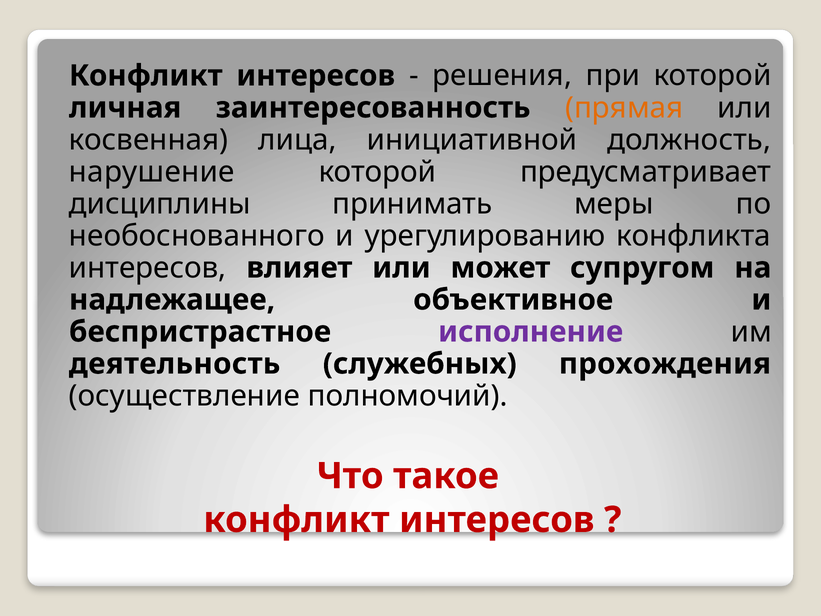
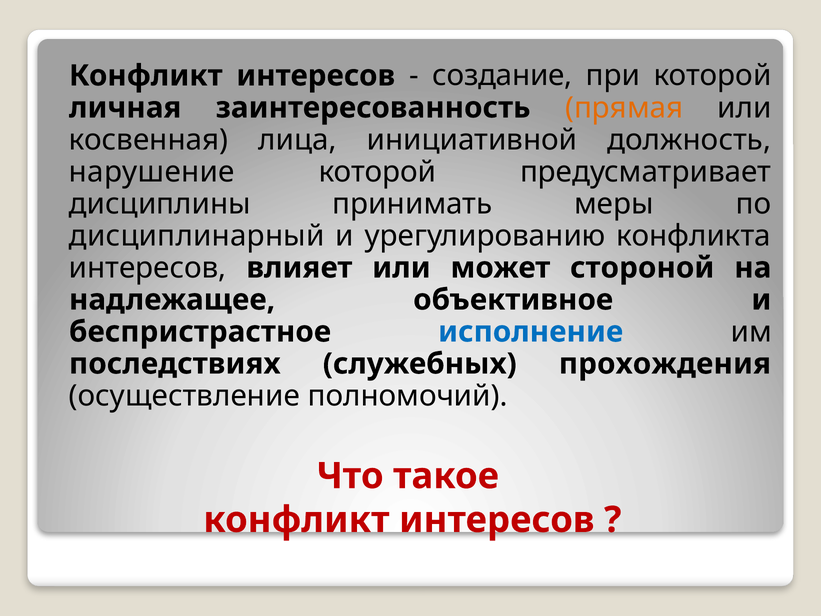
решения: решения -> создание (502, 76)
необоснованного: необоснованного -> дисциплинарный (197, 236)
супругом: супругом -> стороной (642, 268)
исполнение colour: purple -> blue (531, 332)
деятельность: деятельность -> последствиях (175, 364)
